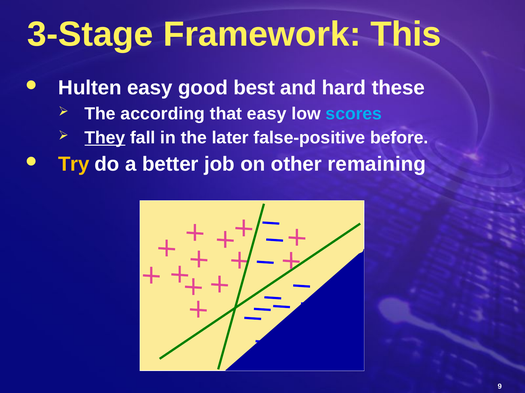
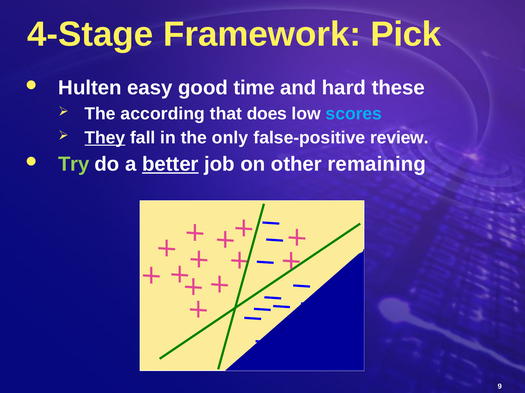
3-Stage: 3-Stage -> 4-Stage (90, 34)
This: This -> Pick (406, 34)
best: best -> time (254, 88)
that easy: easy -> does (267, 114)
later: later -> only (230, 138)
before: before -> review (399, 138)
Try colour: yellow -> light green (74, 165)
better underline: none -> present (170, 165)
